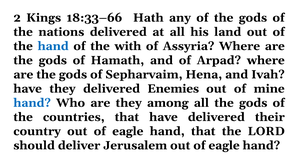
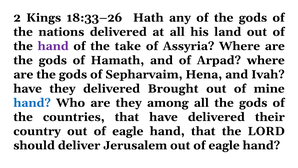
18:33–66: 18:33–66 -> 18:33–26 (94, 18)
hand colour: blue -> purple (53, 46)
with: with -> take (128, 46)
Enemies: Enemies -> Brought (173, 89)
